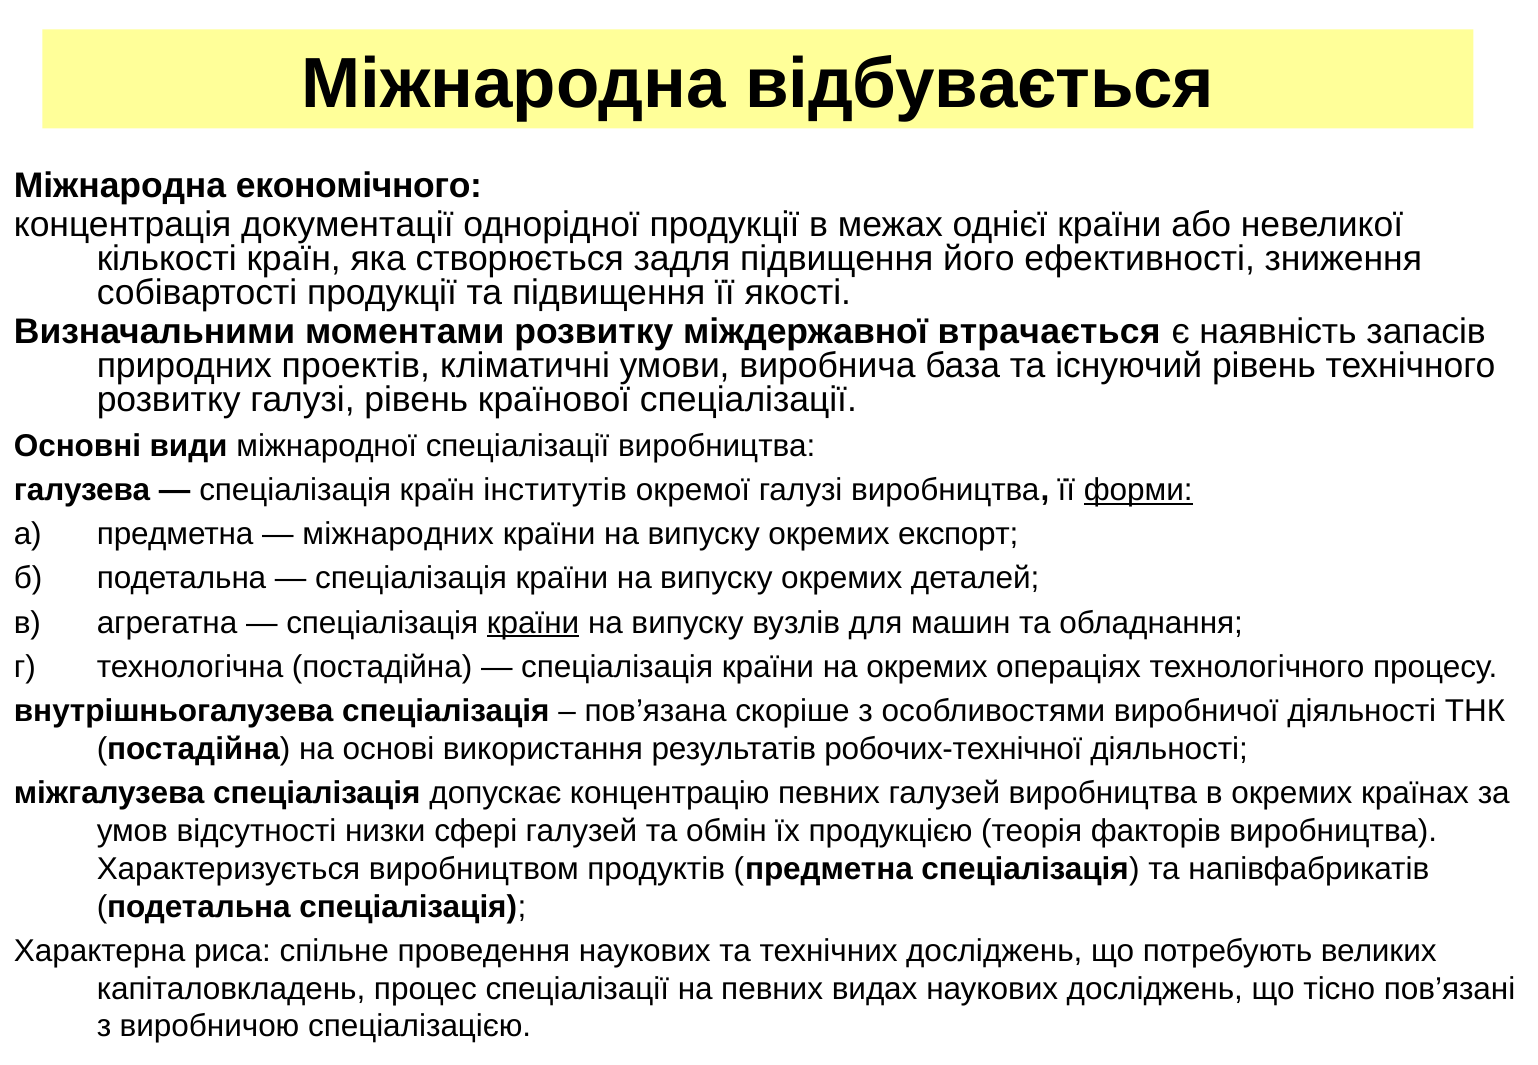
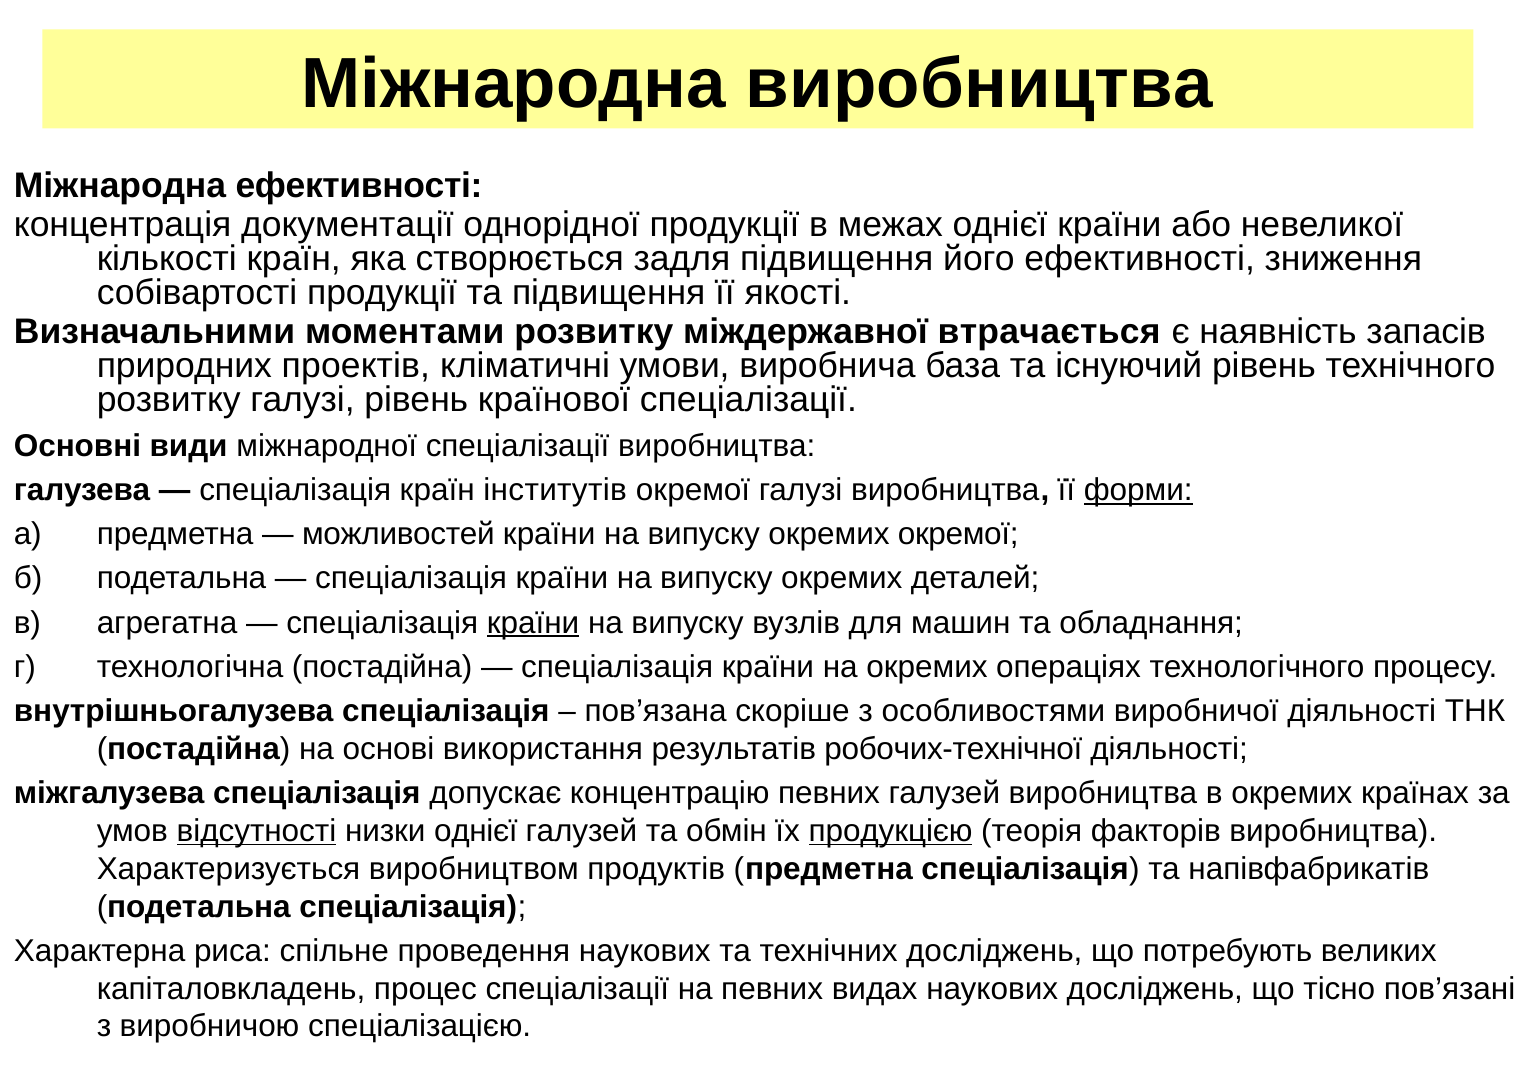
Міжнародна відбувається: відбувається -> виробництва (979, 84)
Міжнародна економічного: економічного -> ефективності (359, 186)
міжнародних: міжнародних -> можливостей (398, 534)
окремих експорт: експорт -> окремої (958, 534)
відсутності underline: none -> present (256, 831)
низки сфері: сфері -> однієї (476, 831)
продукцією underline: none -> present (891, 831)
